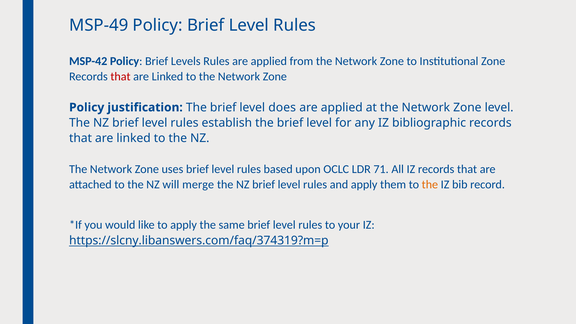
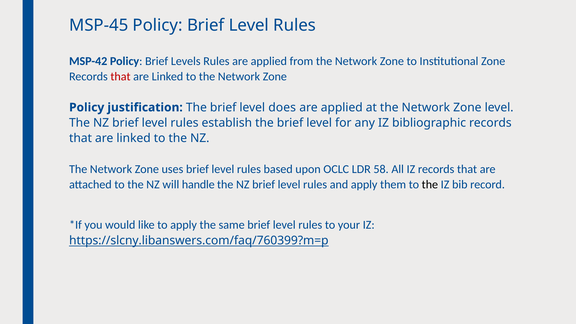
MSP-49: MSP-49 -> MSP-45 (99, 25)
71: 71 -> 58 (381, 169)
merge: merge -> handle (198, 185)
the colour: orange -> black (430, 185)
https://slcny.libanswers.com/faq/374319?m=p: https://slcny.libanswers.com/faq/374319?m=p -> https://slcny.libanswers.com/faq/760399?m=p (199, 241)
